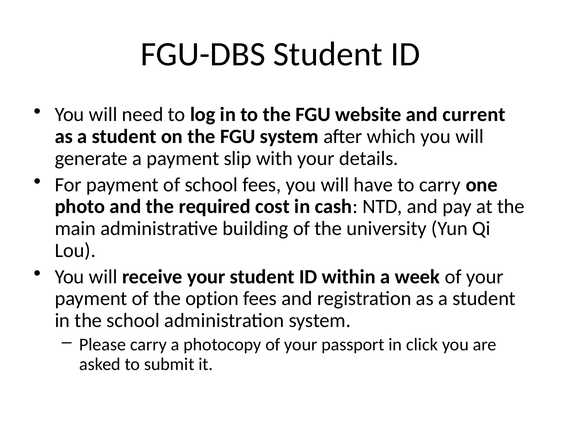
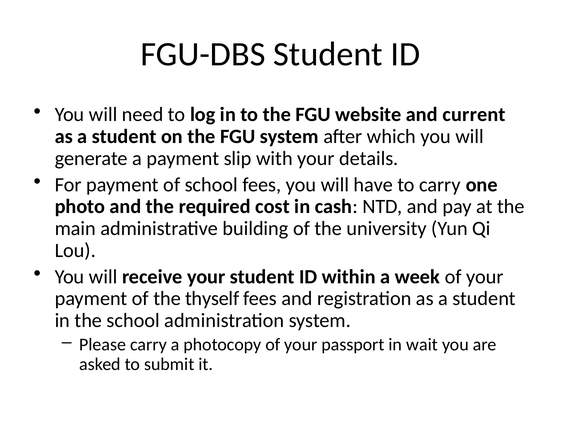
option: option -> thyself (212, 298)
click: click -> wait (422, 345)
